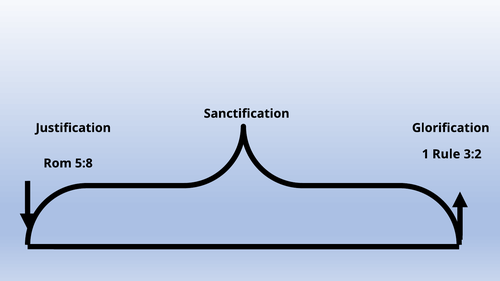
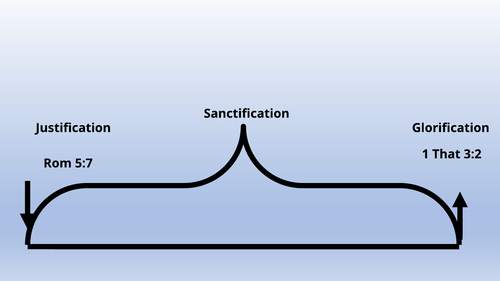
Rule: Rule -> That (446, 154)
5:8: 5:8 -> 5:7 (84, 163)
